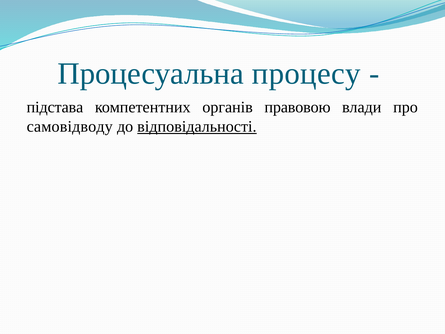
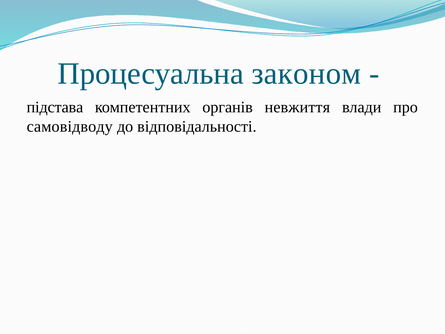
процесу: процесу -> законом (306, 73)
правовою: правовою -> невжиття (297, 107)
відповідальності underline: present -> none (197, 126)
